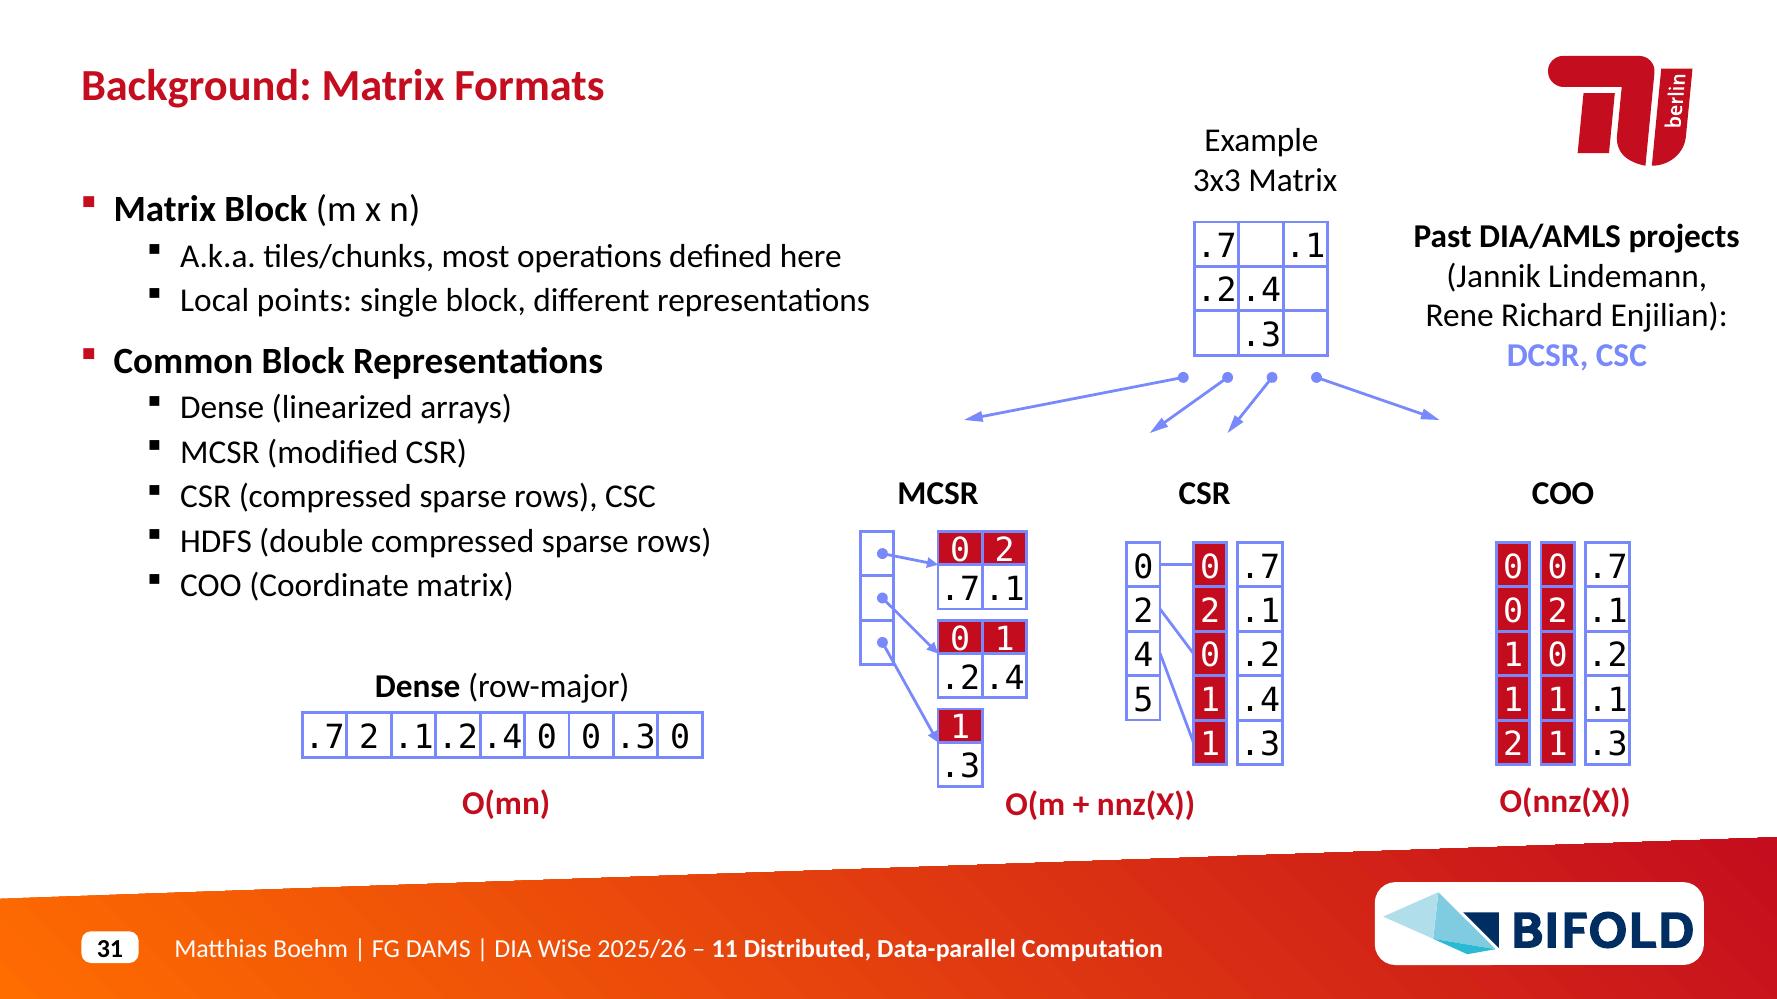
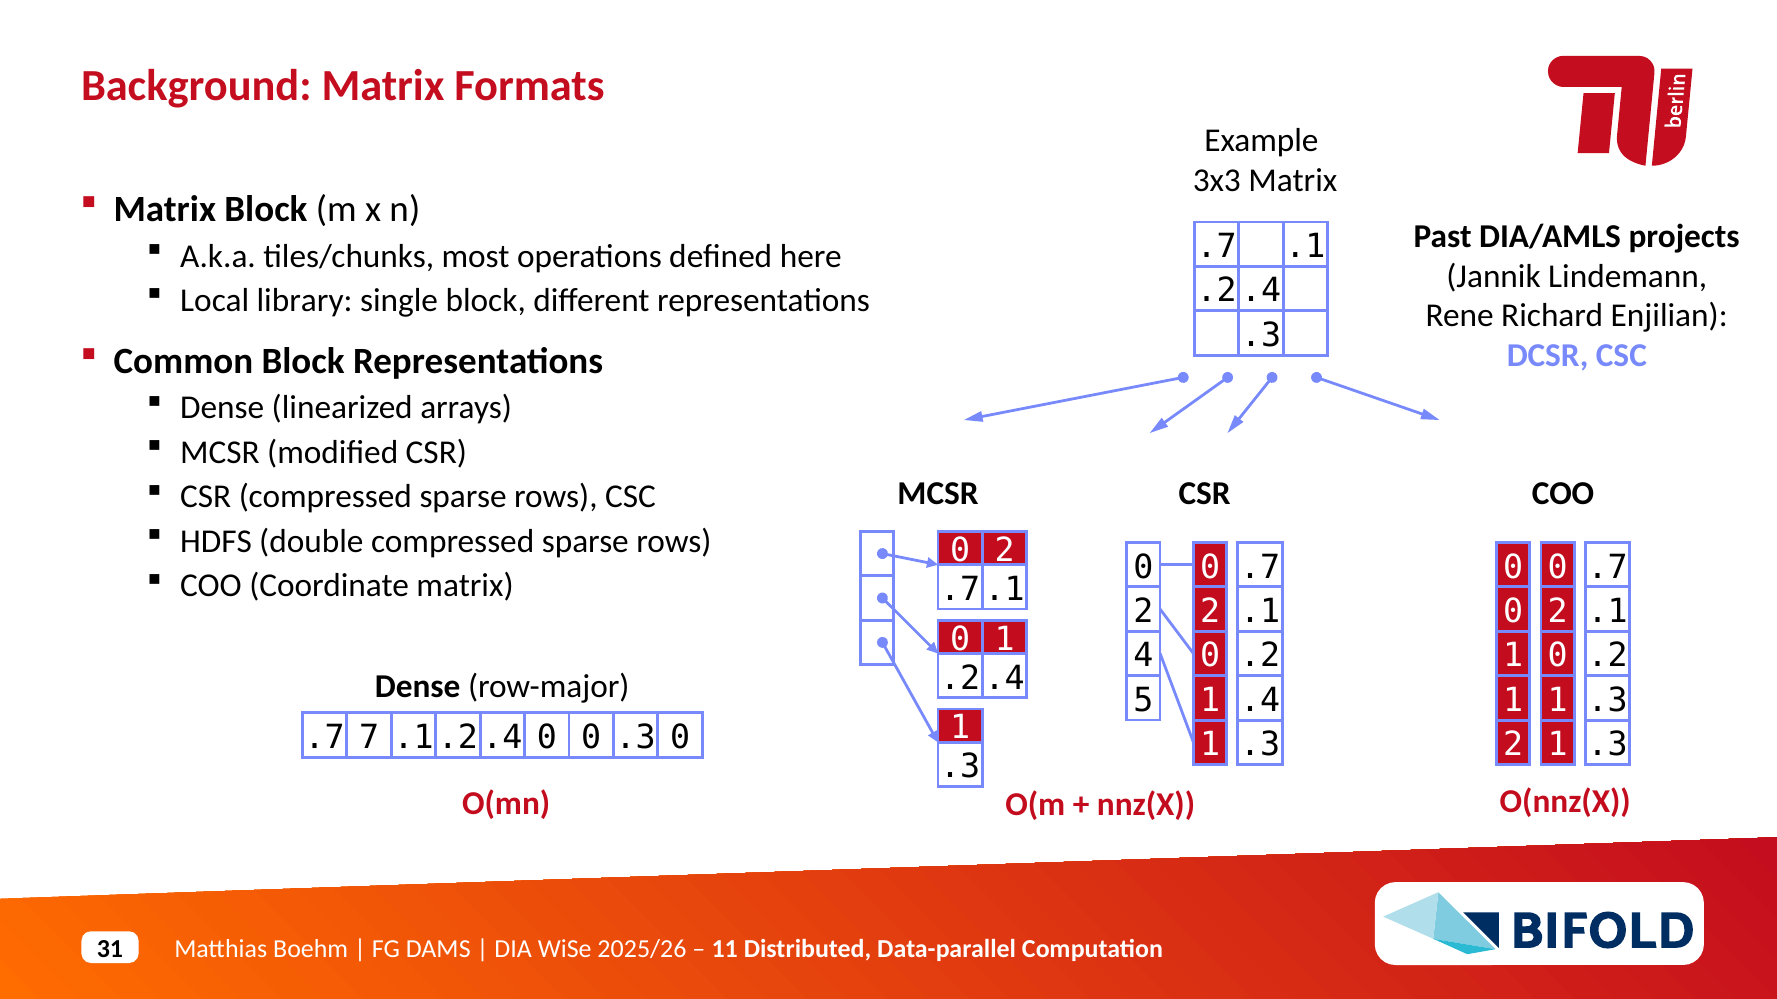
points: points -> library (305, 301)
.1: .1 -> .3 (1608, 701)
.7 2: 2 -> 7 (369, 738)
